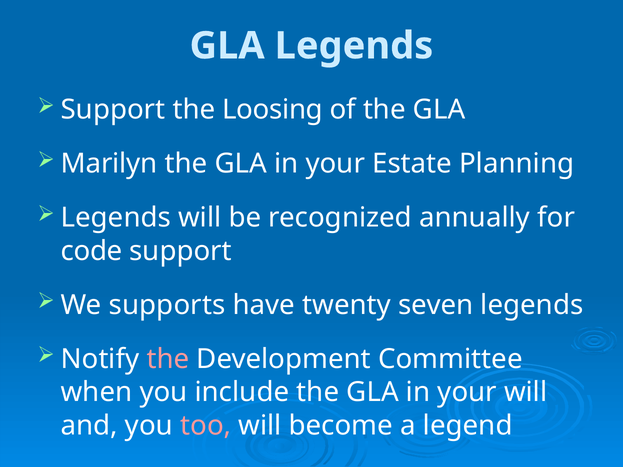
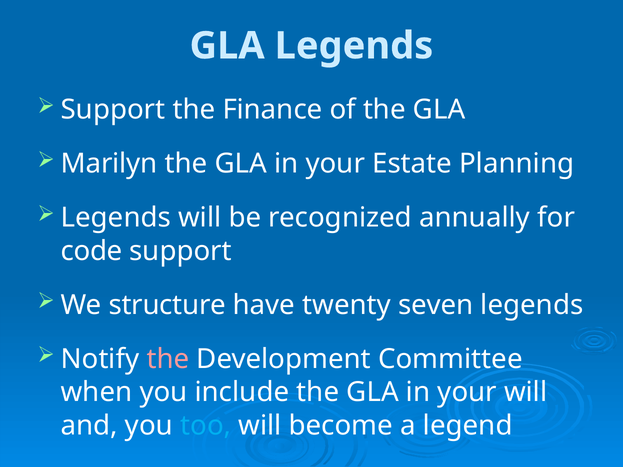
Loosing: Loosing -> Finance (272, 110)
supports: supports -> structure (167, 305)
too colour: pink -> light blue (206, 426)
